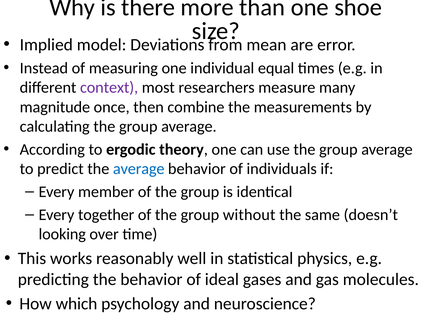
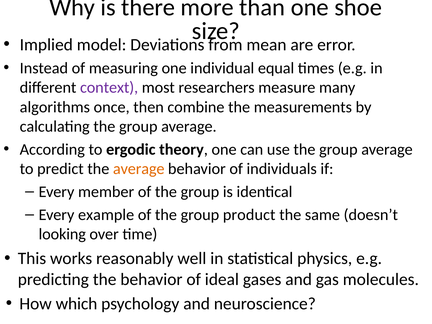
magnitude: magnitude -> algorithms (55, 107)
average colour: blue -> orange (139, 169)
together: together -> example (106, 215)
without: without -> product (249, 215)
